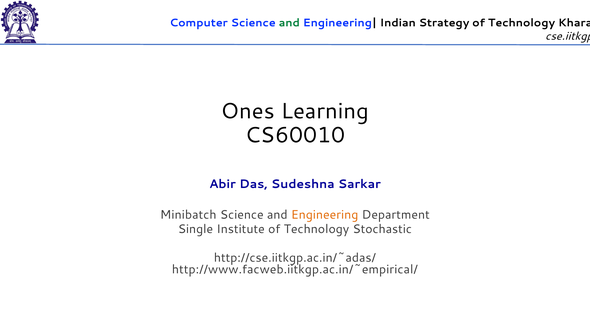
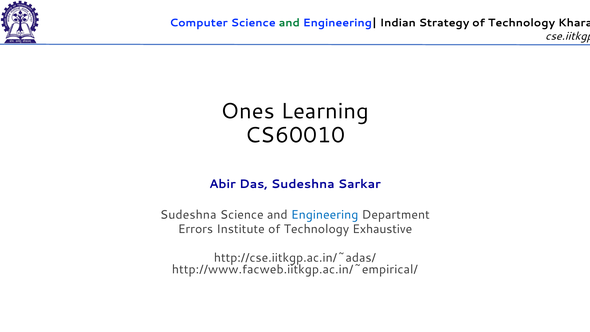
Minibatch: Minibatch -> Sudeshna (188, 215)
Engineering colour: orange -> blue (325, 215)
Single: Single -> Errors (195, 229)
Stochastic: Stochastic -> Exhaustive (382, 229)
